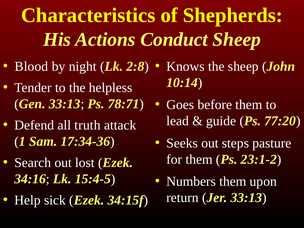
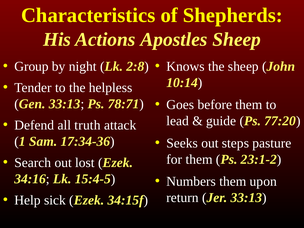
Conduct: Conduct -> Apostles (174, 39)
Blood: Blood -> Group (32, 66)
